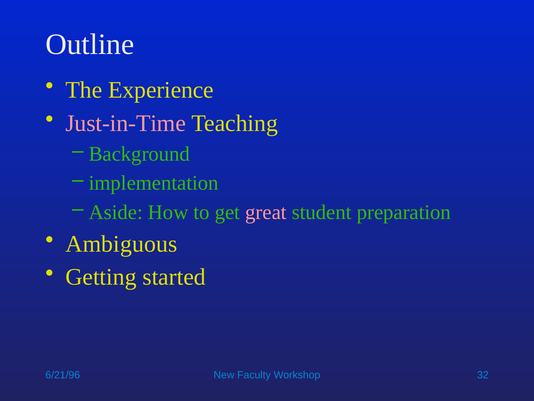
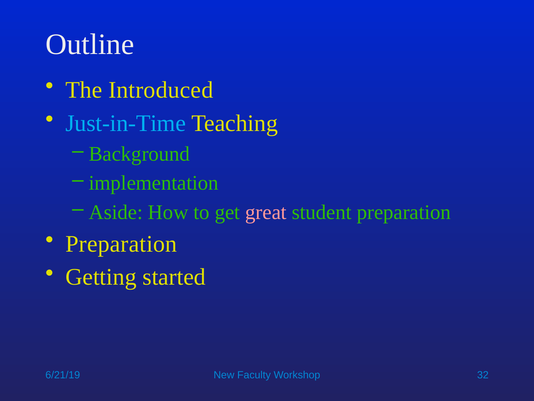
Experience: Experience -> Introduced (161, 90)
Just-in-Time colour: pink -> light blue (126, 123)
Ambiguous: Ambiguous -> Preparation (121, 244)
6/21/96: 6/21/96 -> 6/21/19 (63, 375)
